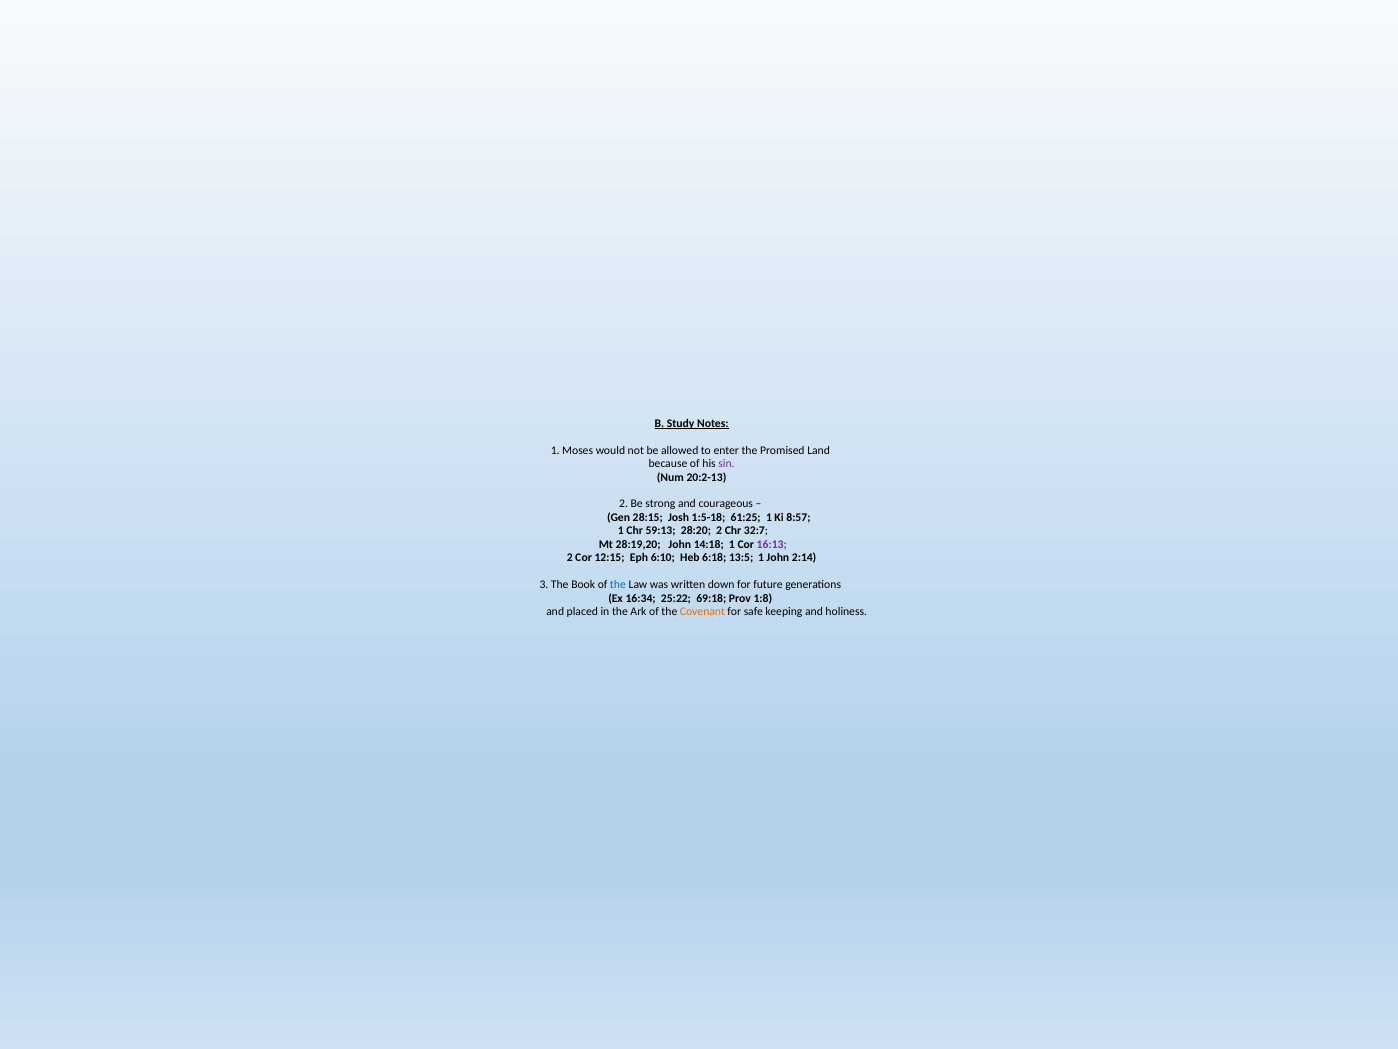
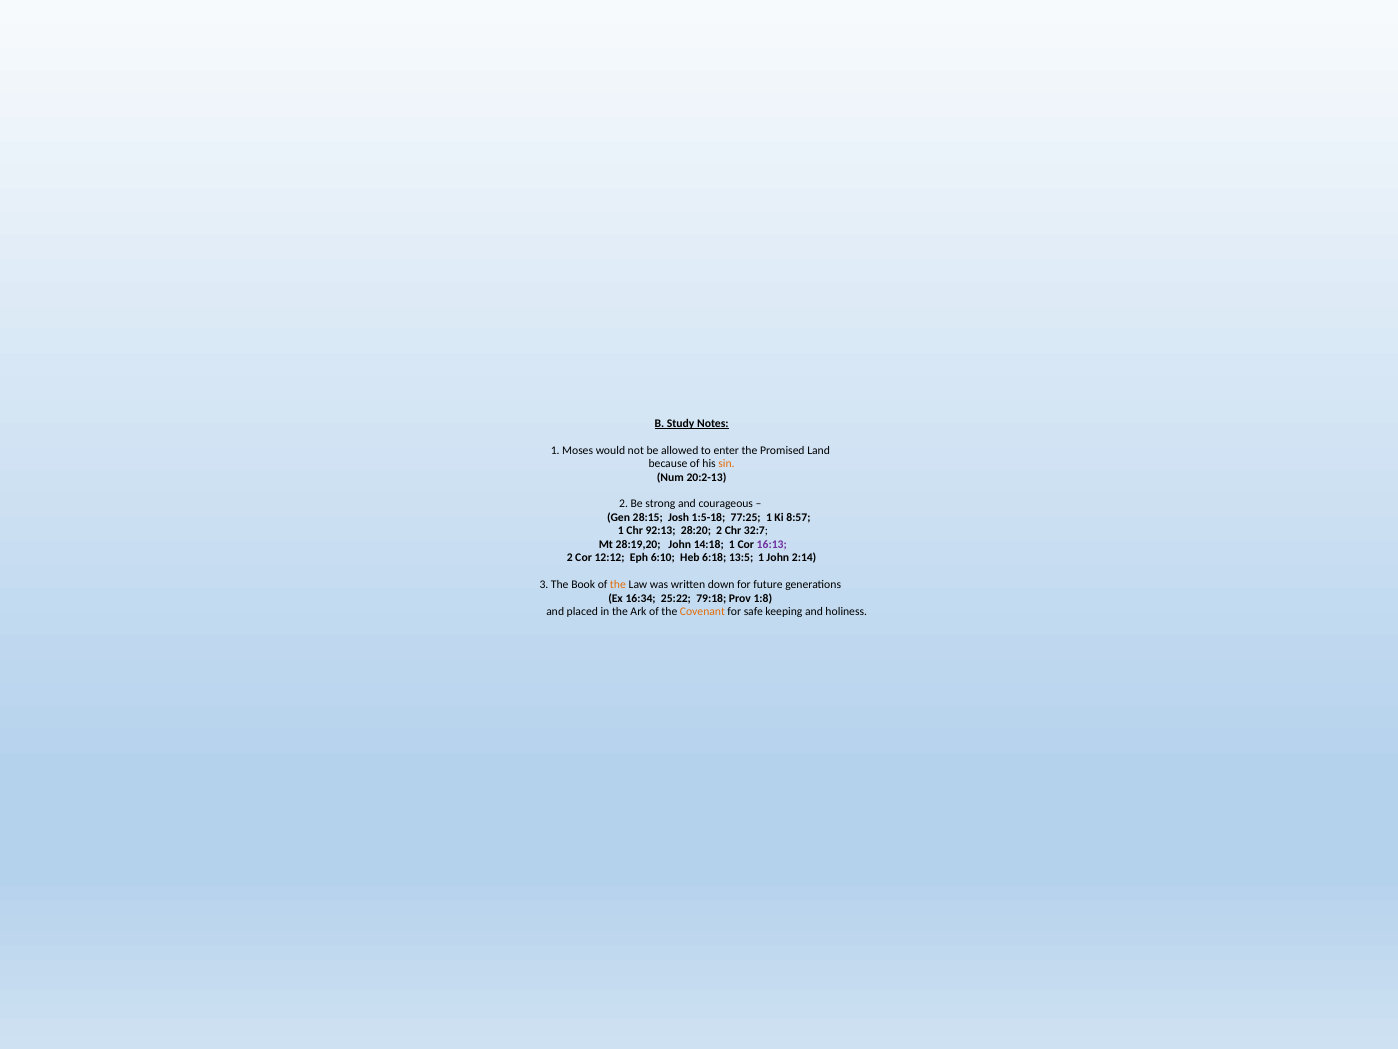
sin colour: purple -> orange (726, 464)
61:25: 61:25 -> 77:25 (746, 517)
59:13: 59:13 -> 92:13 (661, 531)
12:15: 12:15 -> 12:12 (610, 558)
the colour: blue -> orange (618, 584)
69:18: 69:18 -> 79:18 (711, 598)
